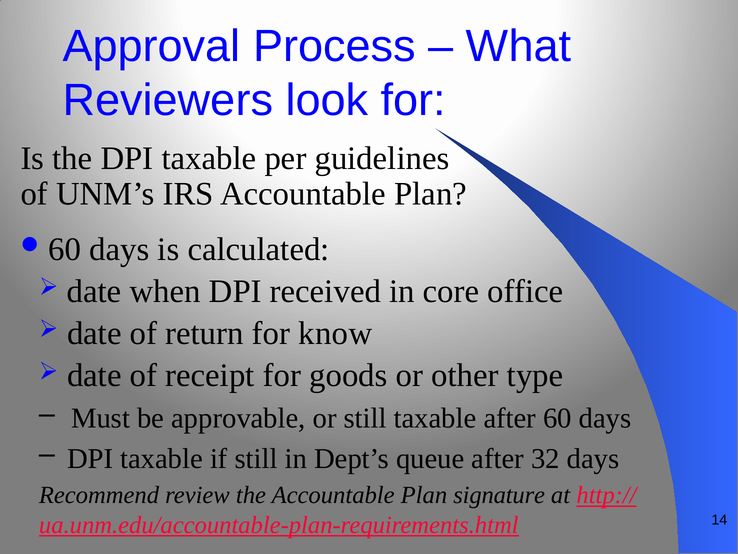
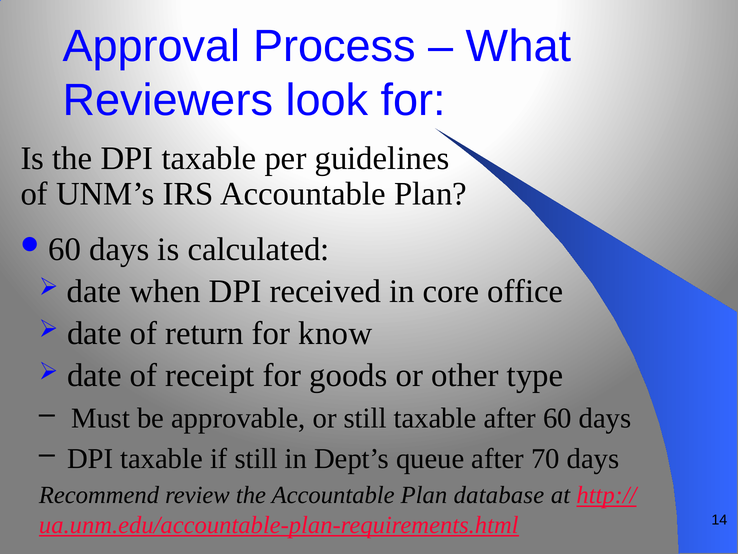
32: 32 -> 70 (545, 458)
signature: signature -> database (499, 495)
